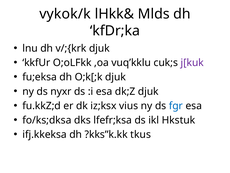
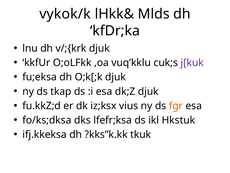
nyxr: nyxr -> tkap (61, 91)
fgr colour: blue -> orange (176, 106)
tkus: tkus -> tkuk (141, 134)
